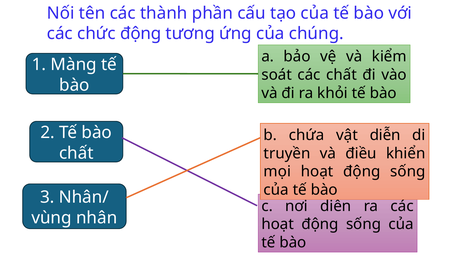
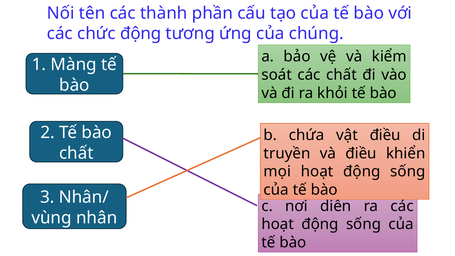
vật diễn: diễn -> điều (385, 135)
